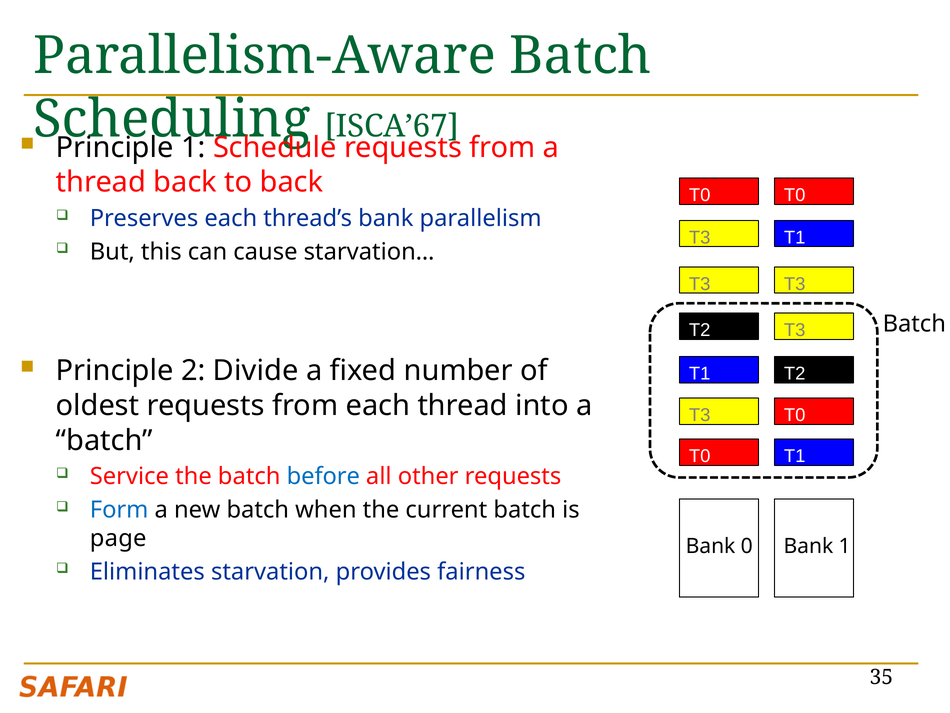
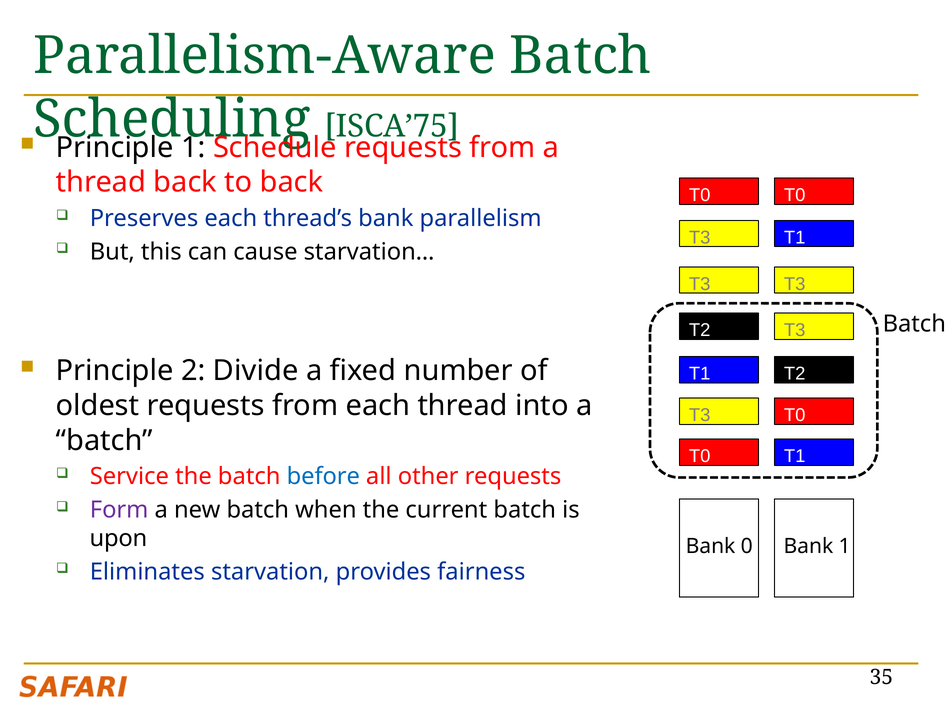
ISCA’67: ISCA’67 -> ISCA’75 (392, 126)
Form colour: blue -> purple (119, 510)
page: page -> upon (118, 538)
